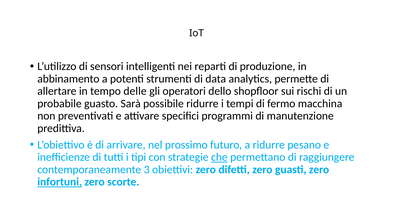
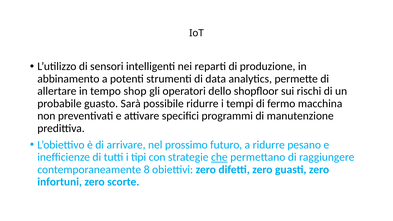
delle: delle -> shop (135, 91)
3: 3 -> 8 (147, 170)
infortuni underline: present -> none (60, 182)
